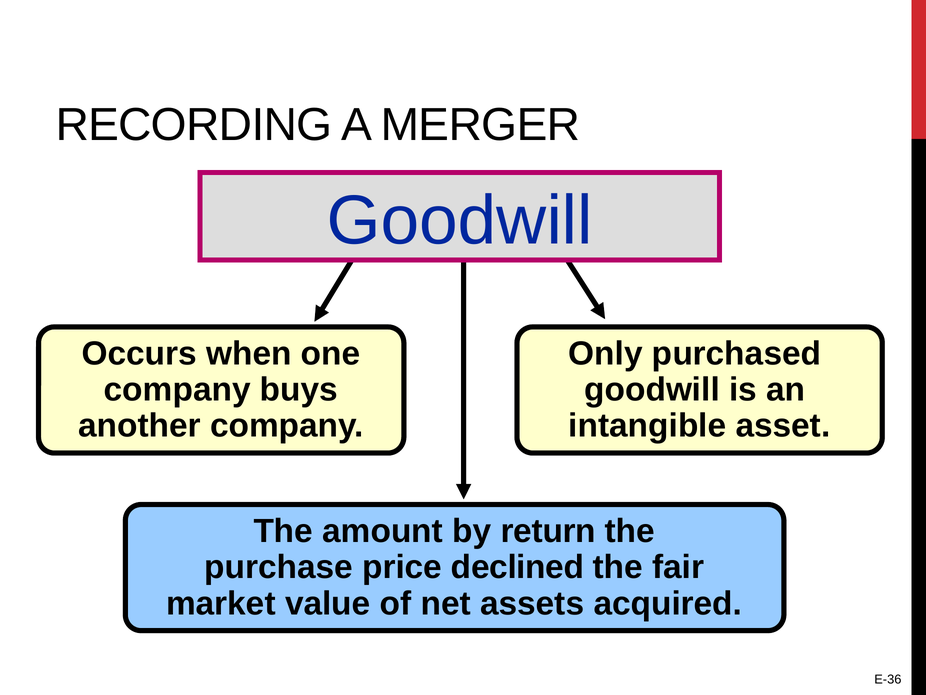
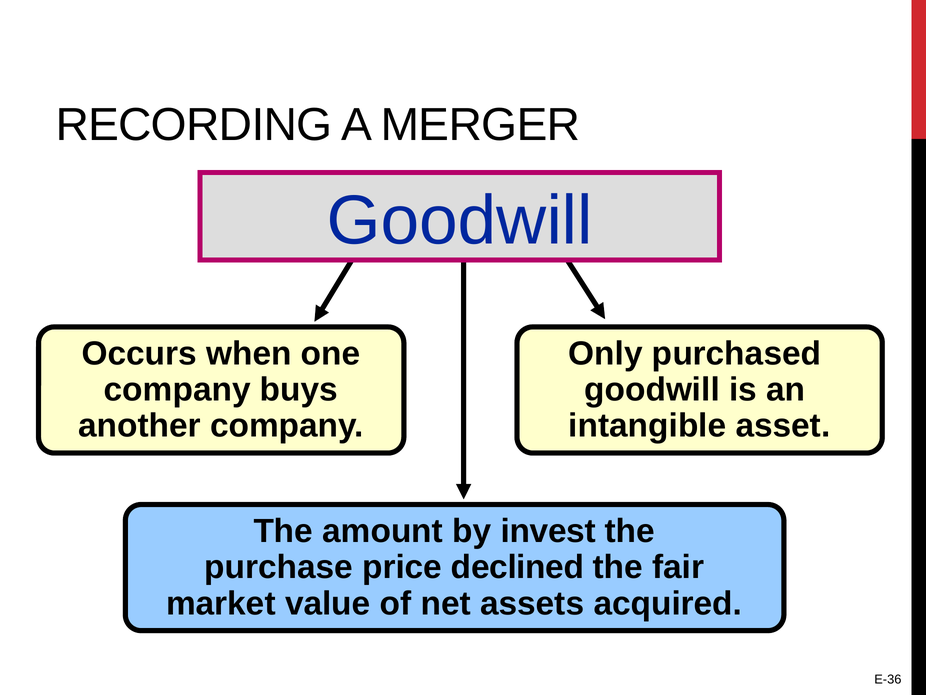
return: return -> invest (548, 531)
